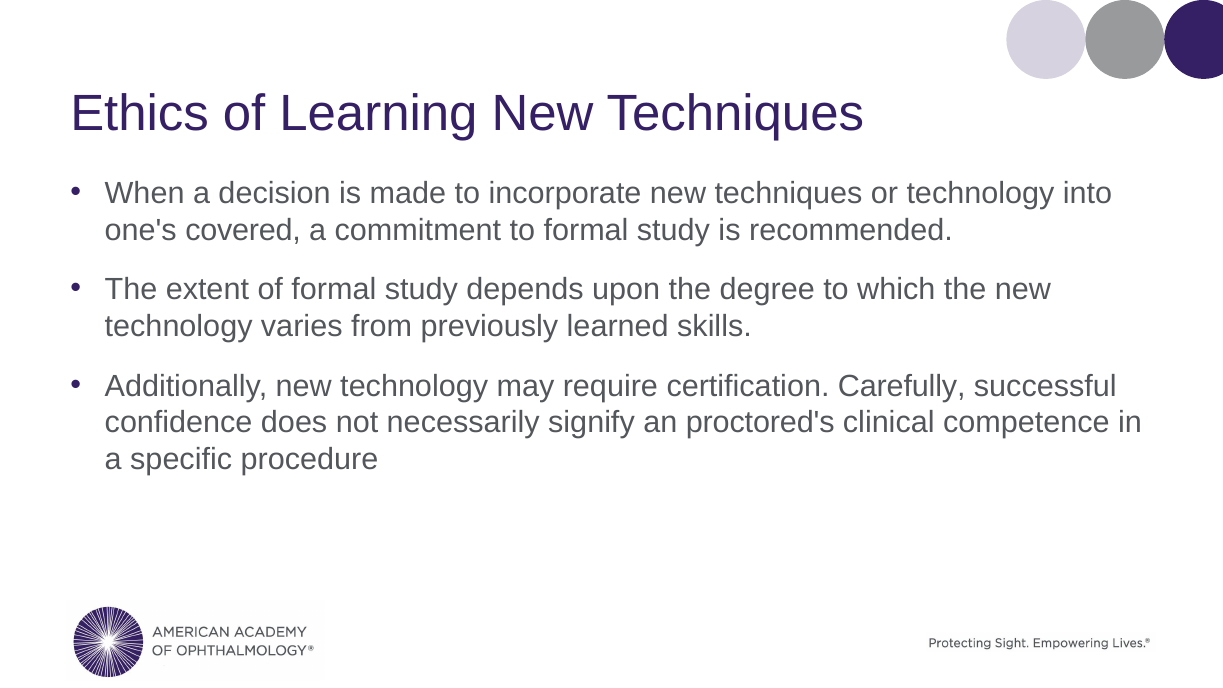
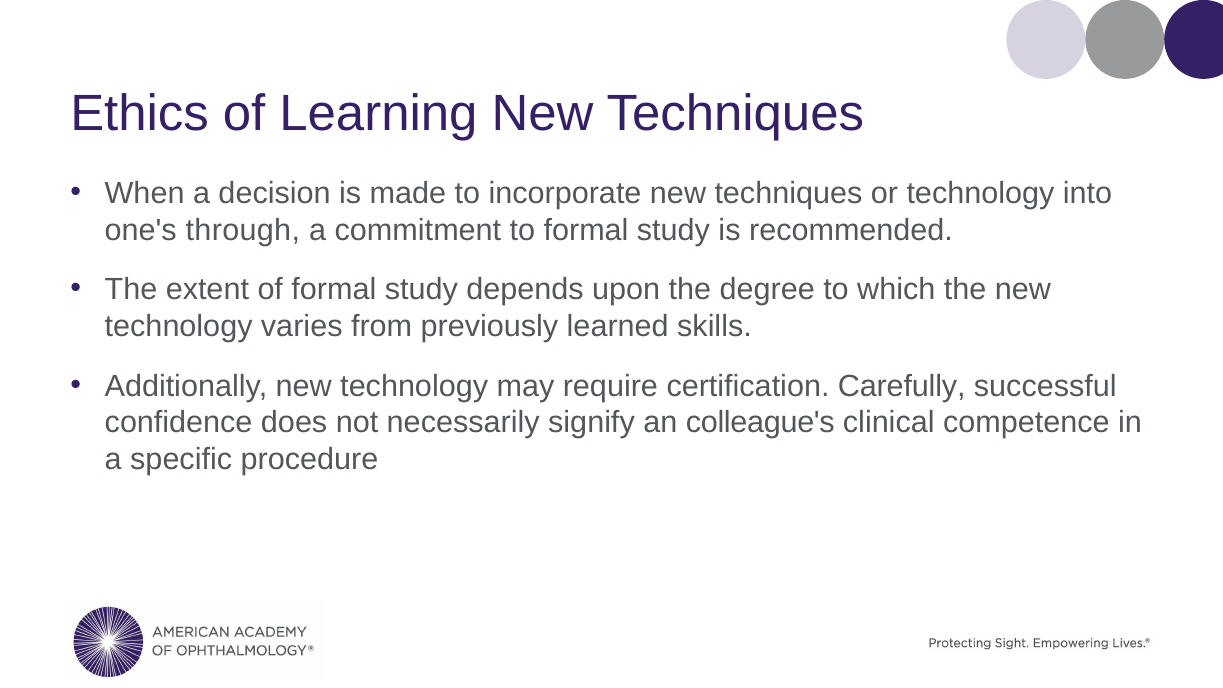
covered: covered -> through (243, 230)
proctored's: proctored's -> colleague's (760, 423)
